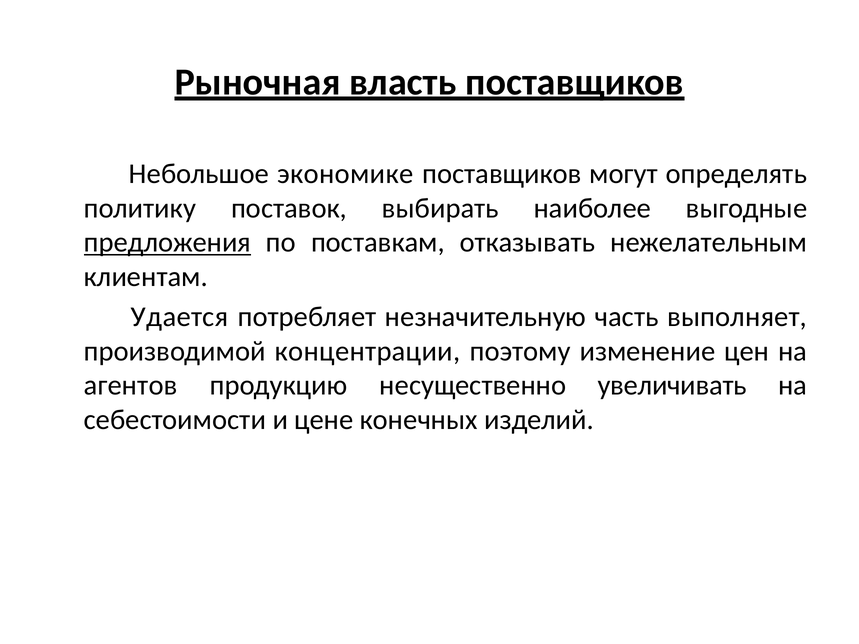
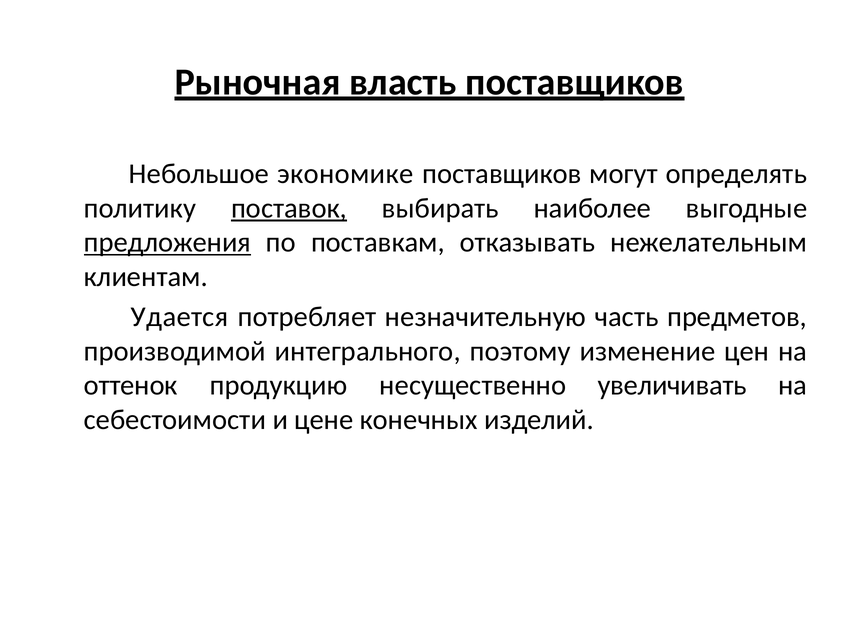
поставок underline: none -> present (289, 208)
выполняет: выполняет -> предметов (737, 317)
концентрации: концентрации -> интегрального (368, 351)
агентов: агентов -> оттенок (131, 386)
